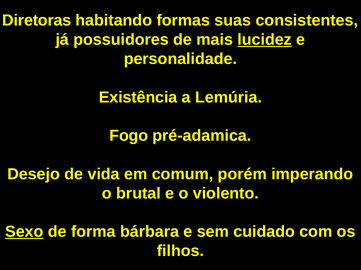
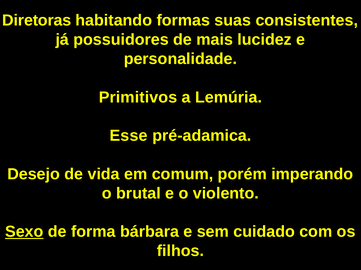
lucidez underline: present -> none (265, 40)
Existência: Existência -> Primitivos (138, 98)
Fogo: Fogo -> Esse (129, 136)
